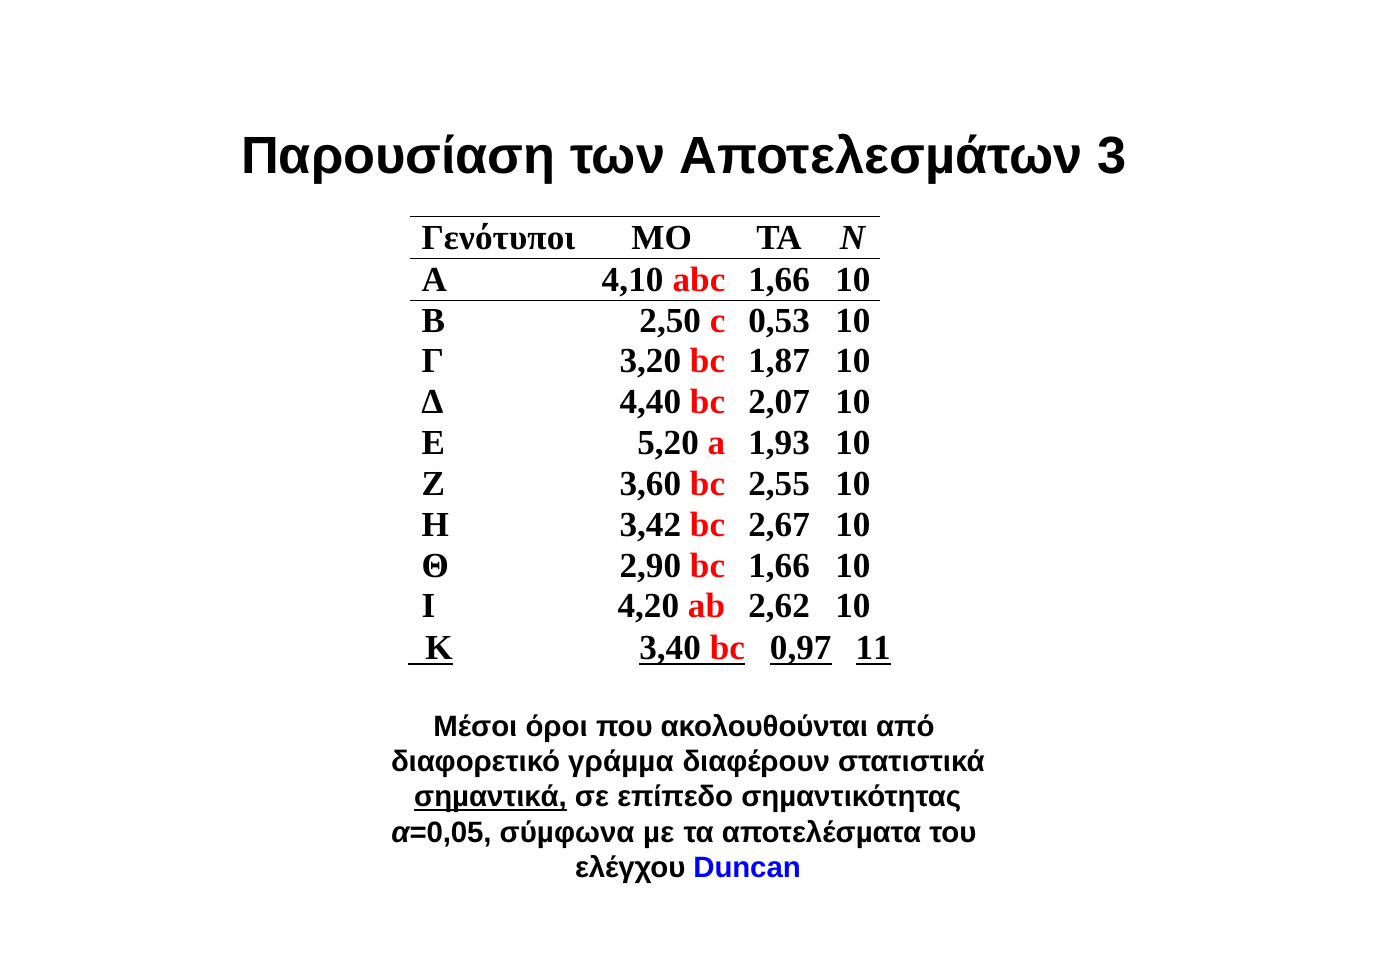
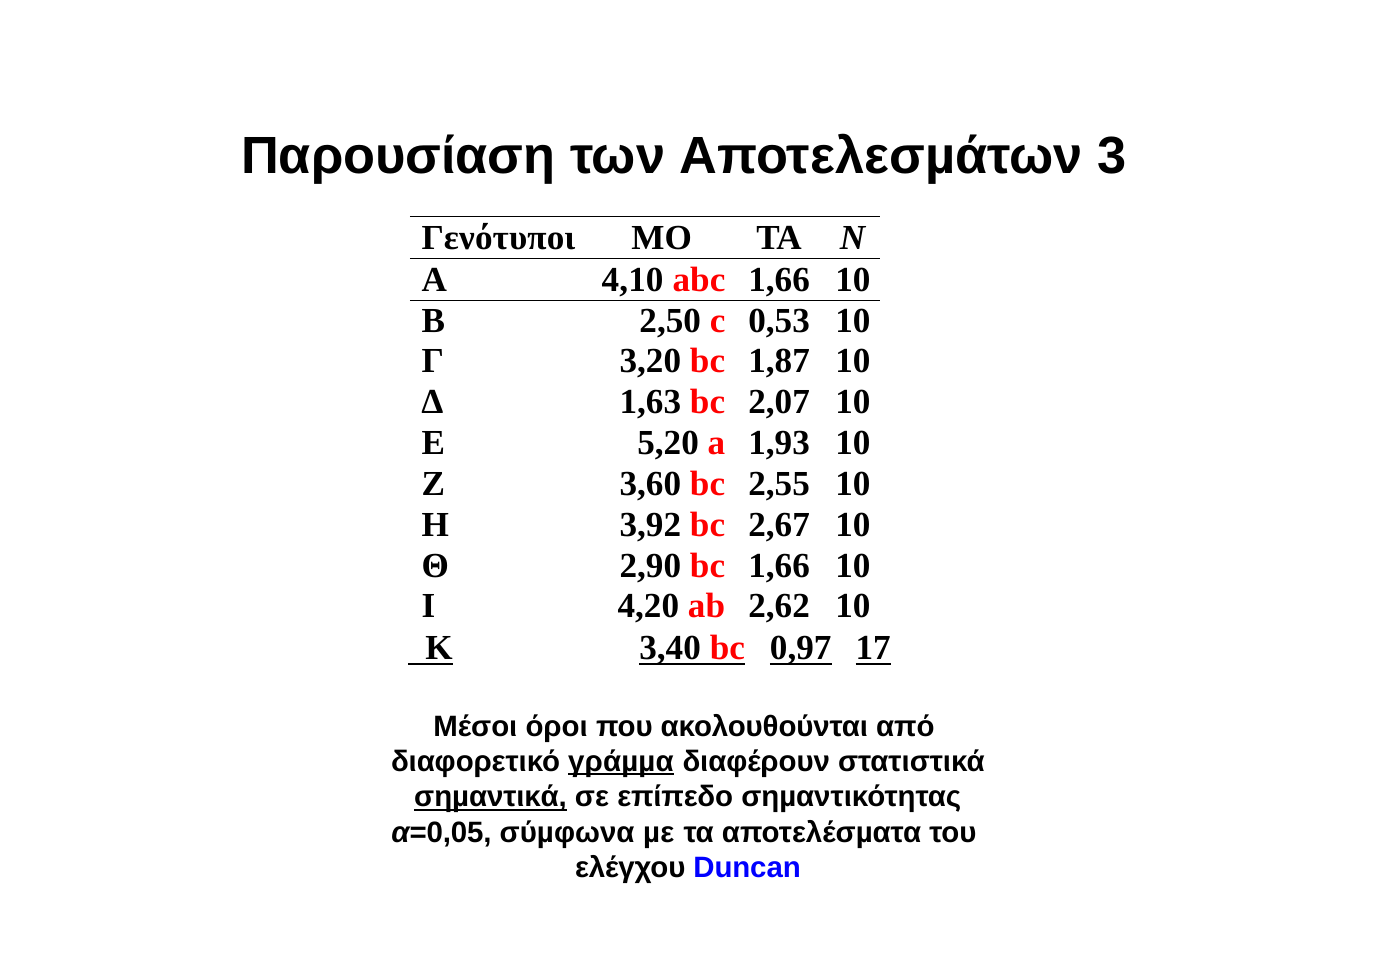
4,40: 4,40 -> 1,63 (650, 402)
3,42: 3,42 -> 3,92 (650, 525)
11: 11 -> 17 (873, 648)
γράµµα underline: none -> present (621, 762)
